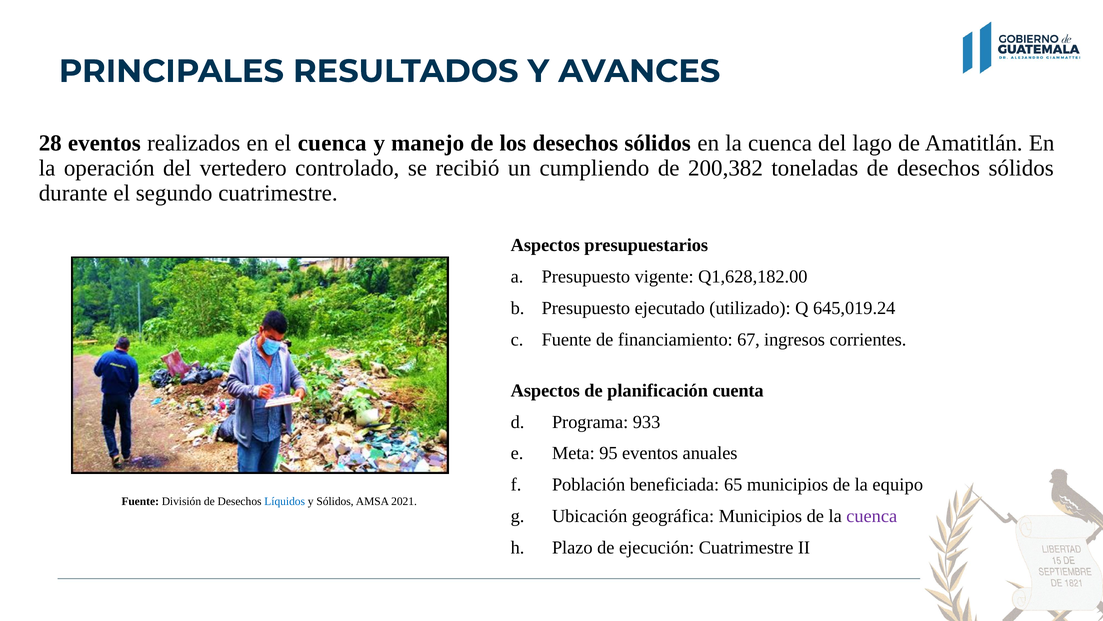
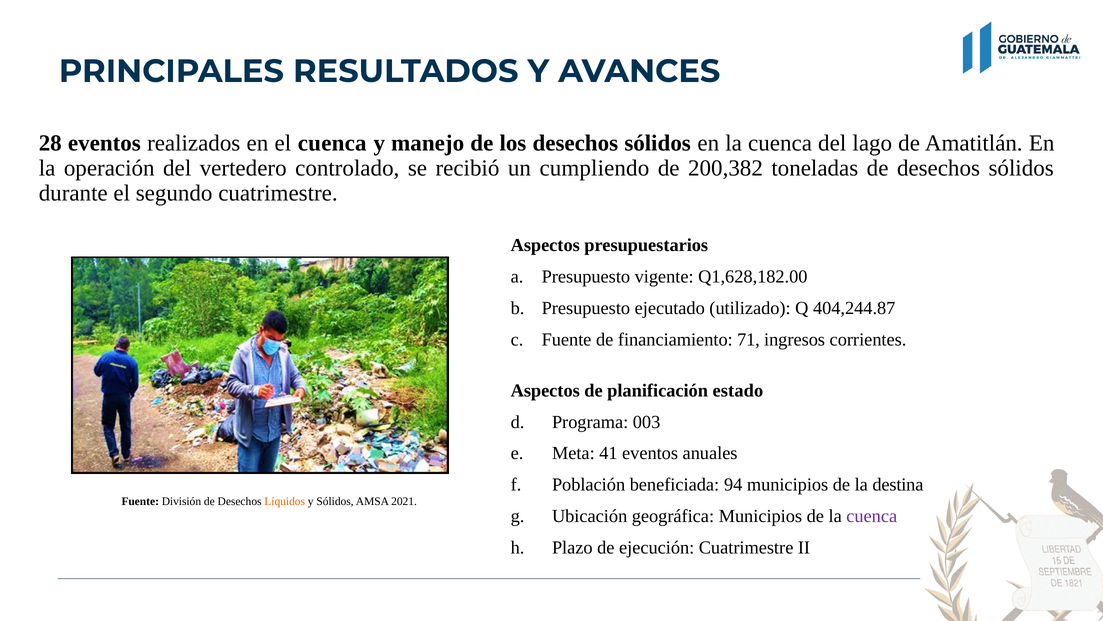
645,019.24: 645,019.24 -> 404,244.87 (854, 308)
67: 67 -> 71 (748, 339)
cuenta: cuenta -> estado (738, 390)
933: 933 -> 003 (647, 422)
95: 95 -> 41 (608, 453)
65: 65 -> 94 (733, 484)
equipo: equipo -> destina (898, 484)
Líquidos colour: blue -> orange (285, 501)
